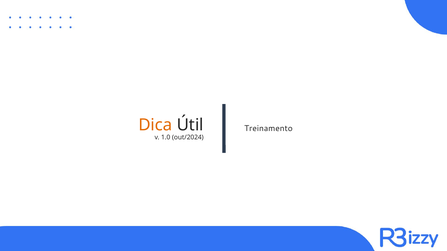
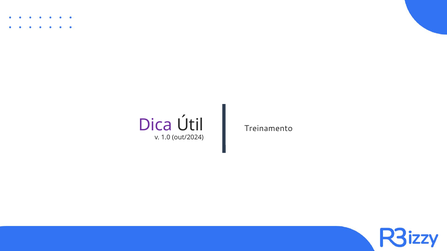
Dica colour: orange -> purple (155, 125)
